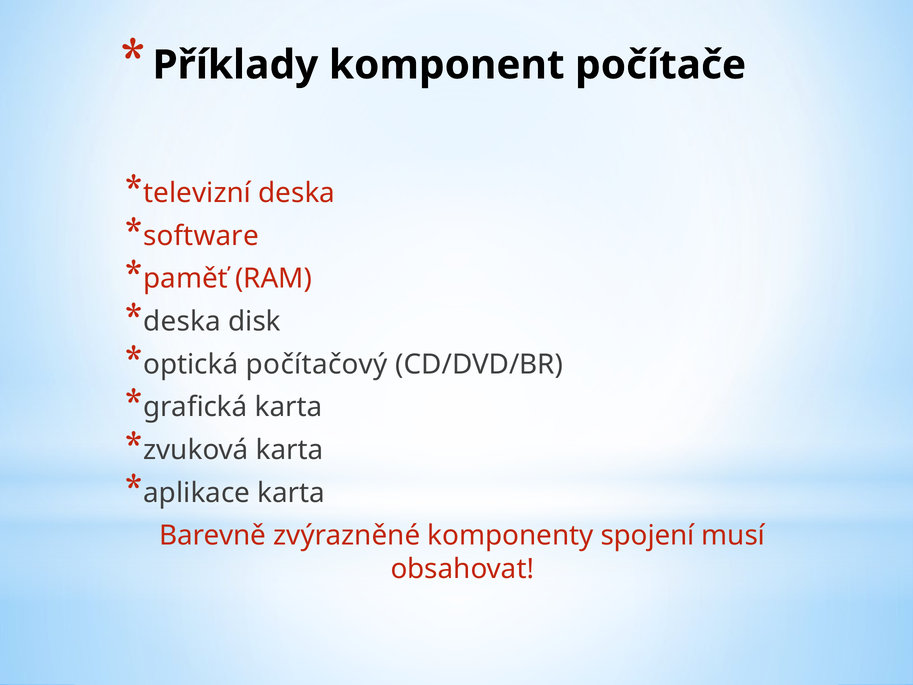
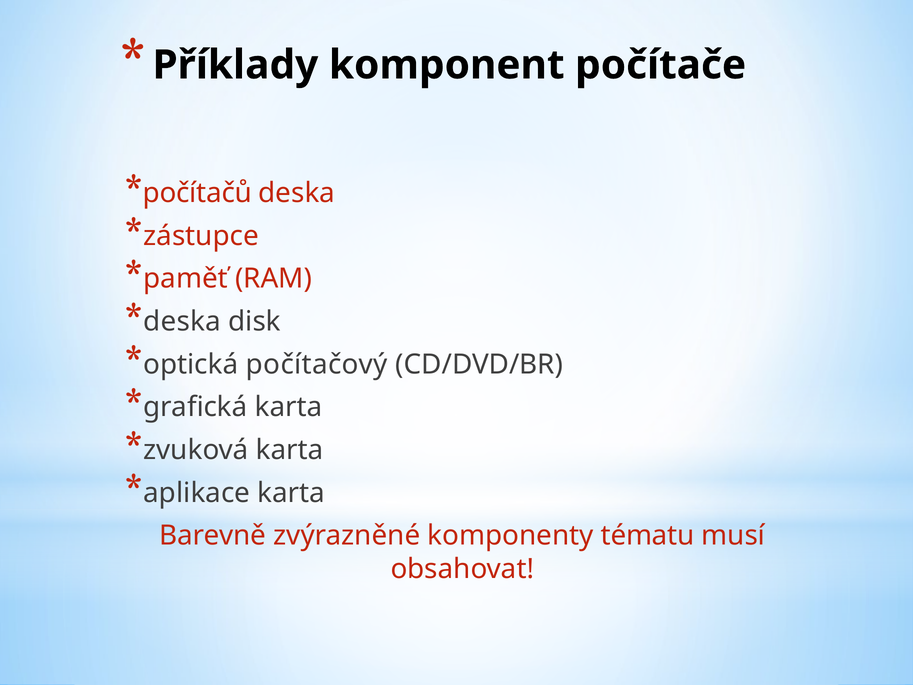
televizní: televizní -> počítačů (197, 193)
software: software -> zástupce (201, 236)
spojení: spojení -> tématu (648, 536)
